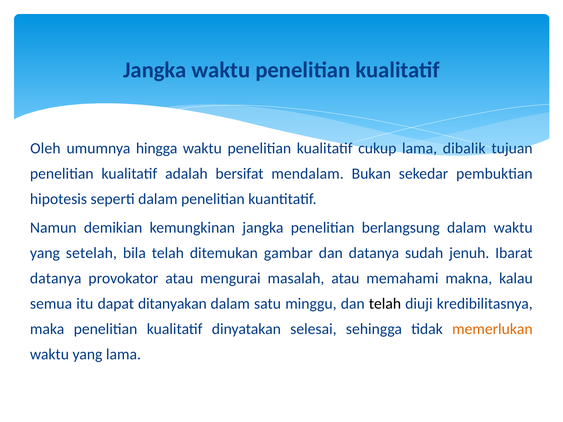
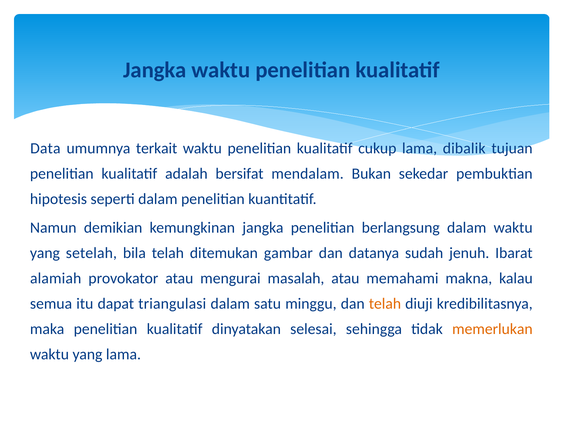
Oleh: Oleh -> Data (45, 148)
hingga: hingga -> terkait (157, 148)
datanya: datanya -> alamiah (56, 278)
ditanyakan: ditanyakan -> triangulasi (172, 304)
telah colour: black -> orange (385, 304)
